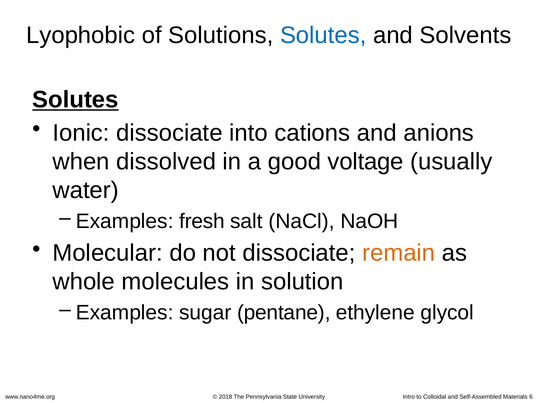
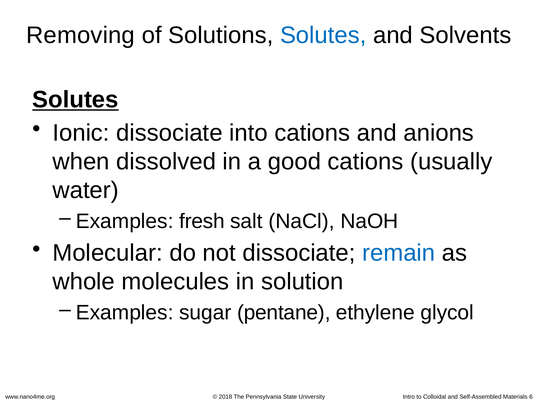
Lyophobic: Lyophobic -> Removing (81, 35)
good voltage: voltage -> cations (366, 162)
remain colour: orange -> blue (399, 253)
